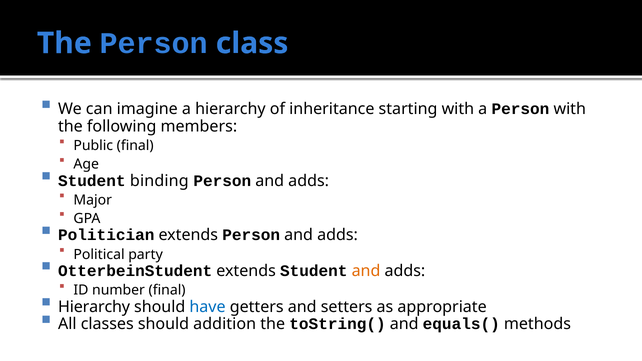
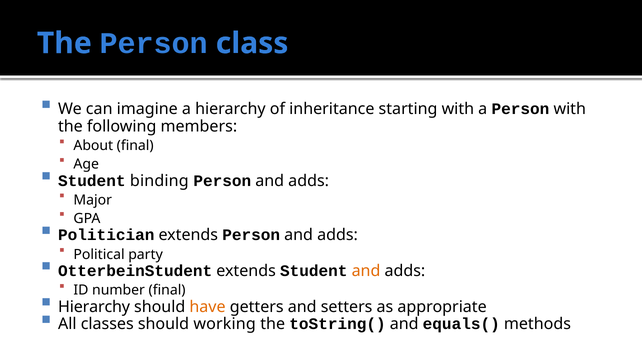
Public: Public -> About (93, 146)
have colour: blue -> orange (208, 307)
addition: addition -> working (225, 324)
